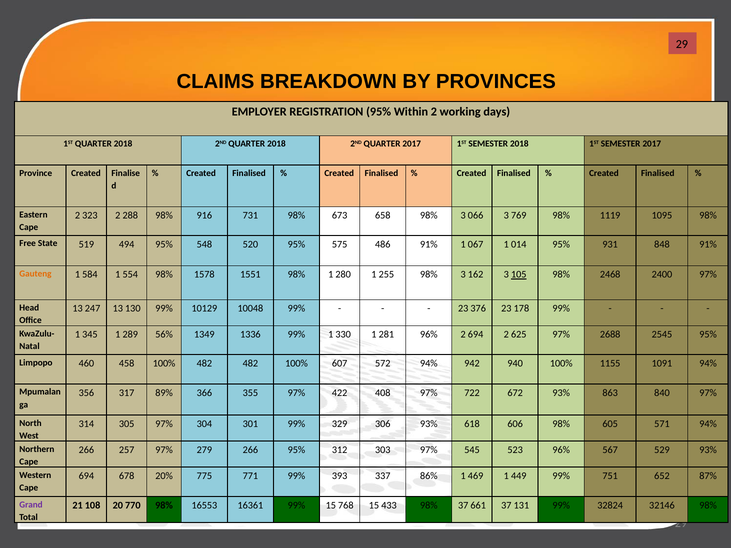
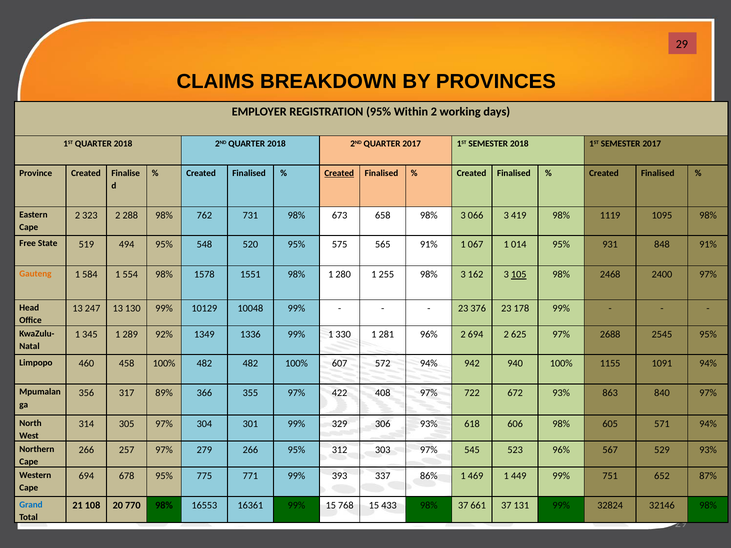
Created underline: none -> present (339, 173)
916: 916 -> 762 (204, 216)
769: 769 -> 419 (519, 216)
486: 486 -> 565 (383, 244)
56%: 56% -> 92% (164, 335)
678 20%: 20% -> 95% (164, 476)
Grand colour: purple -> blue (31, 505)
